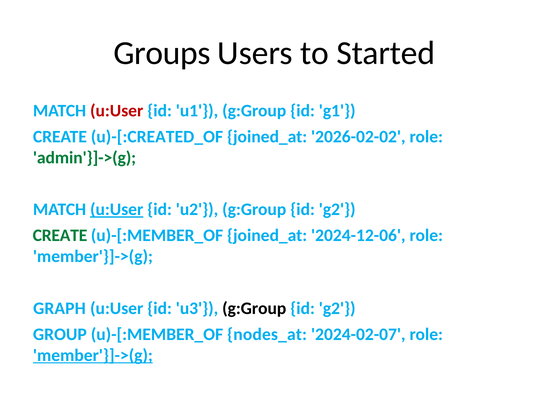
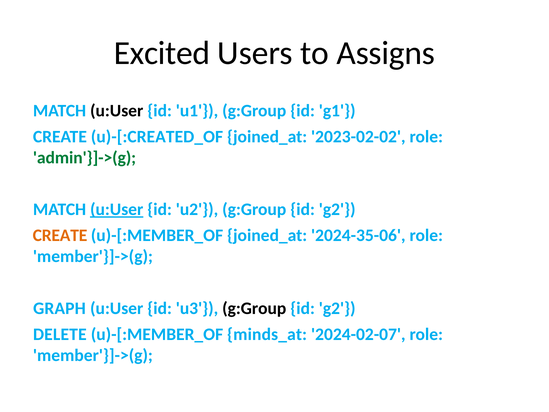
Groups: Groups -> Excited (162, 53)
Started: Started -> Assigns (386, 53)
u:User colour: red -> black (117, 111)
2026-02-02: 2026-02-02 -> 2023-02-02 (358, 136)
CREATE colour: green -> orange (60, 235)
2024-12-06: 2024-12-06 -> 2024-35-06 (358, 235)
GROUP: GROUP -> DELETE (60, 334)
nodes_at: nodes_at -> minds_at (267, 334)
member'}]->(g underline: present -> none (93, 355)
